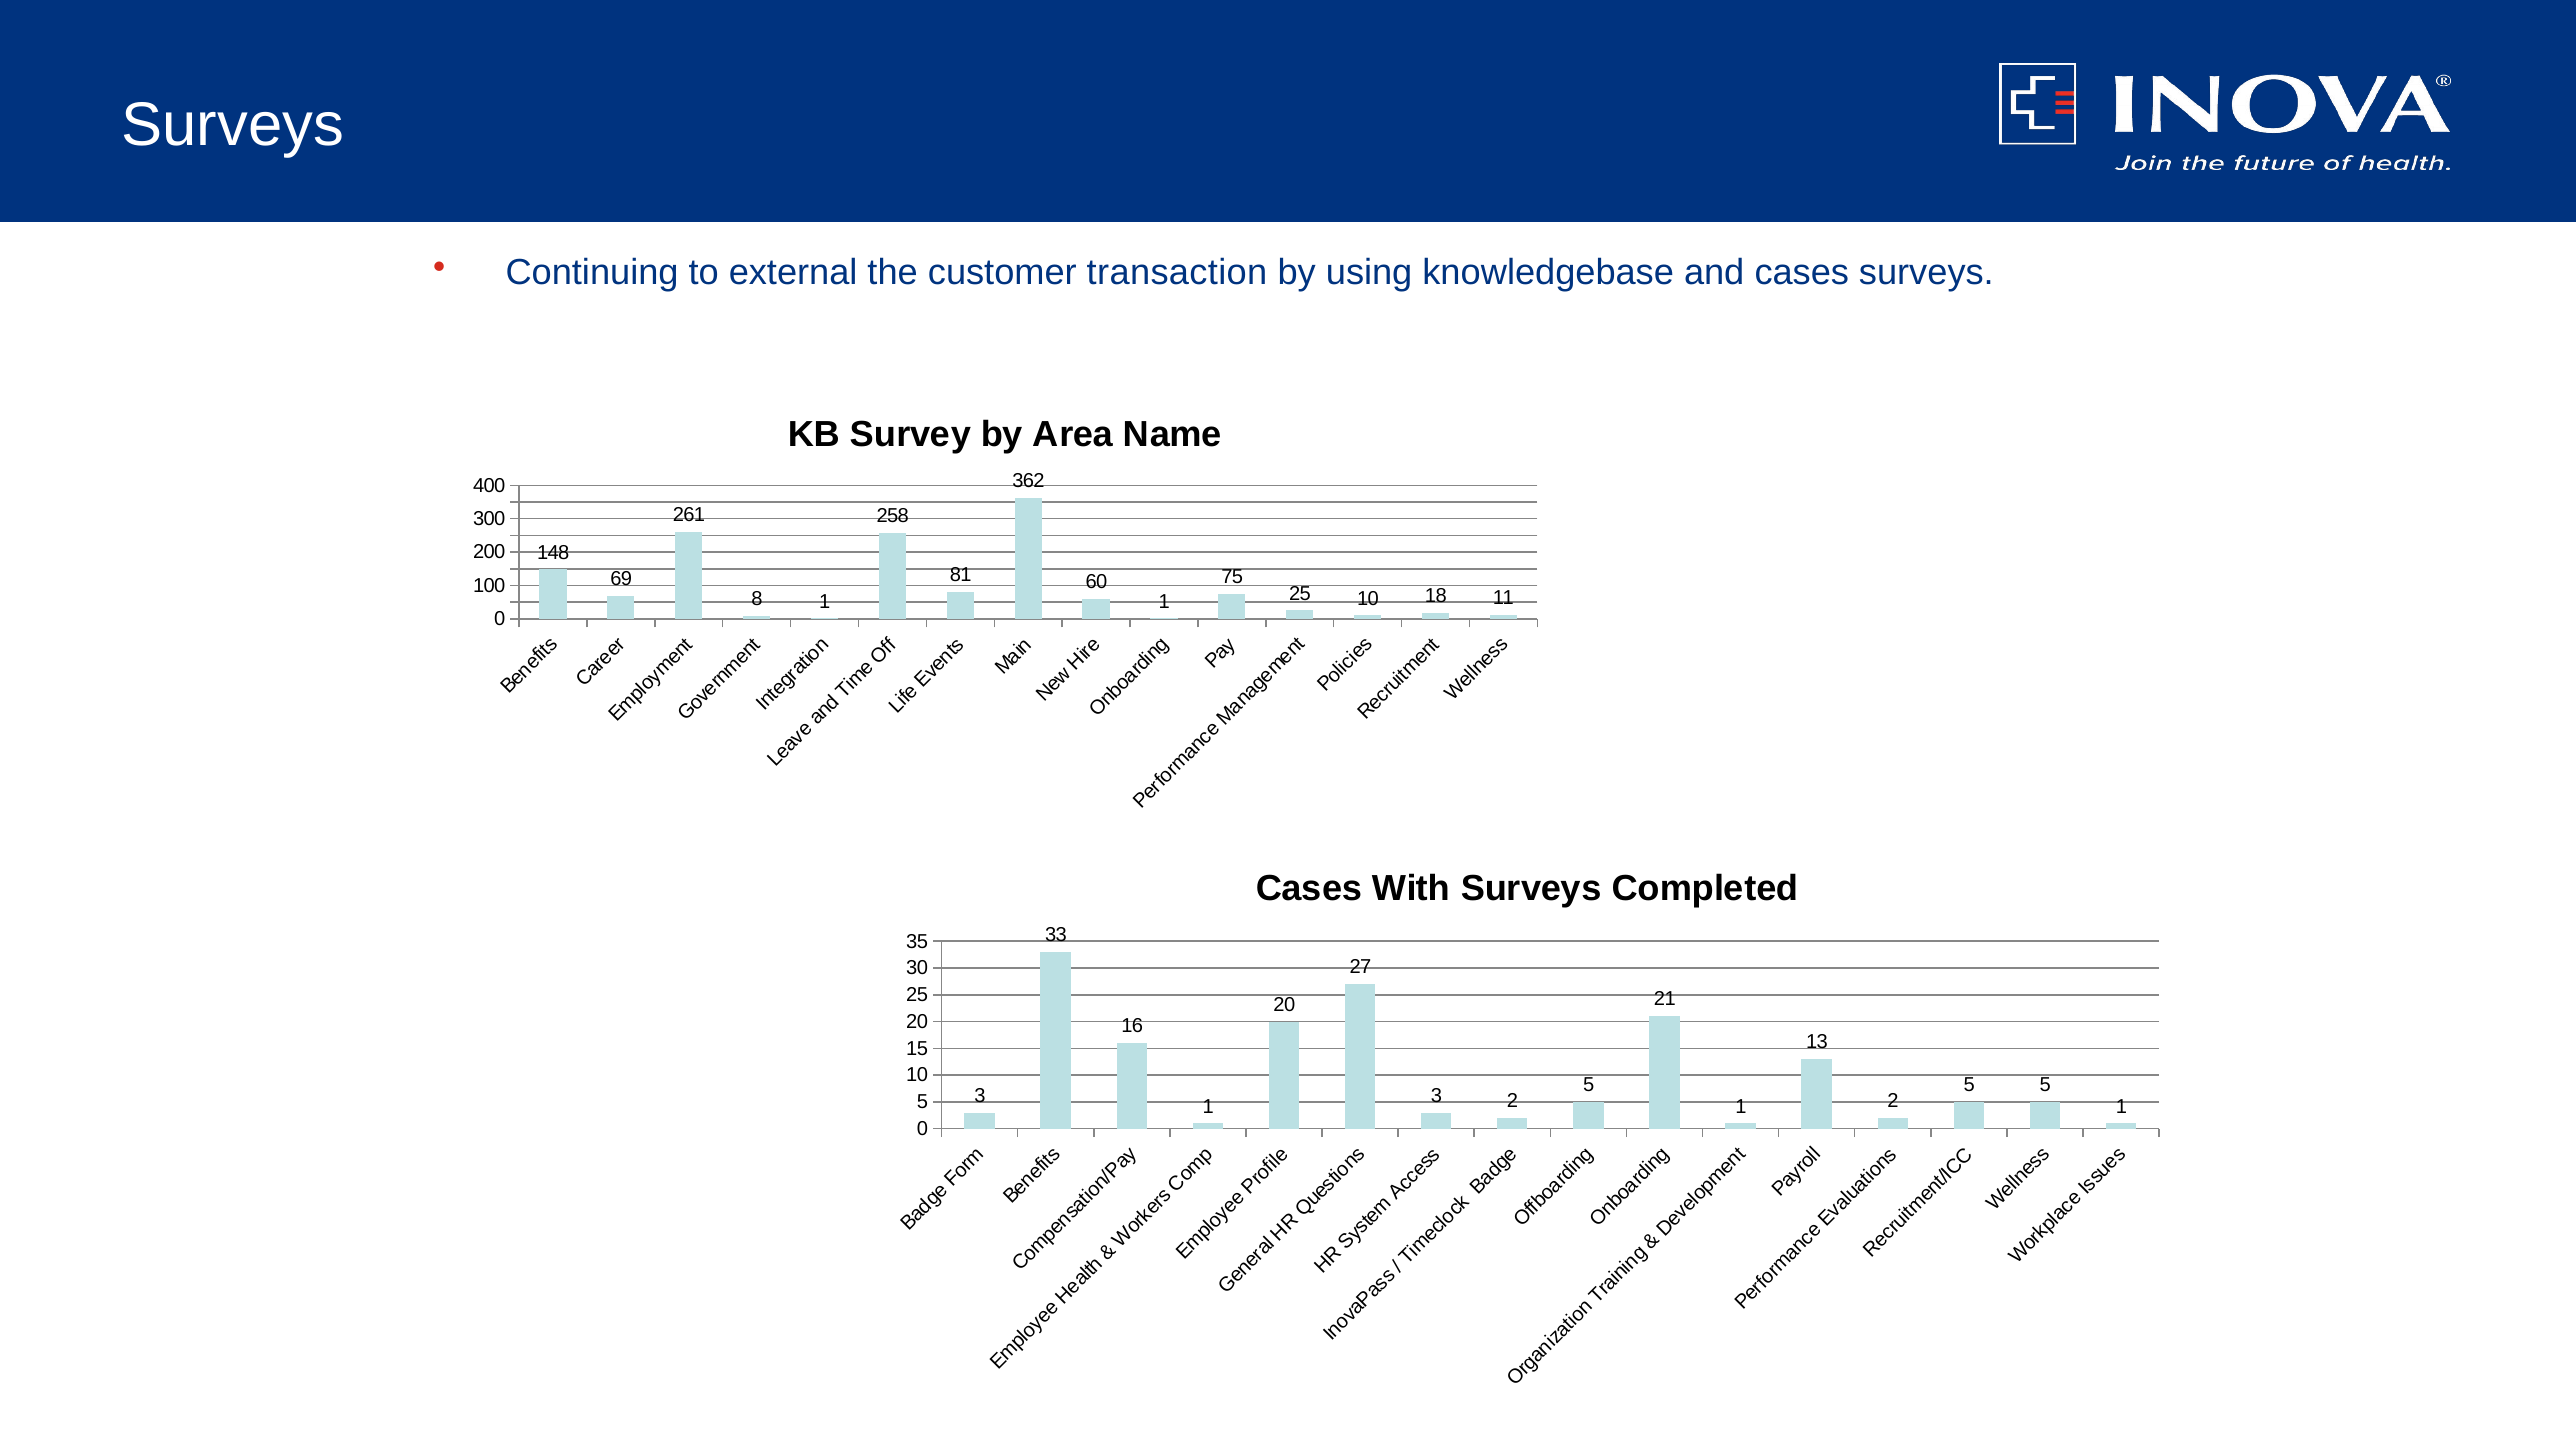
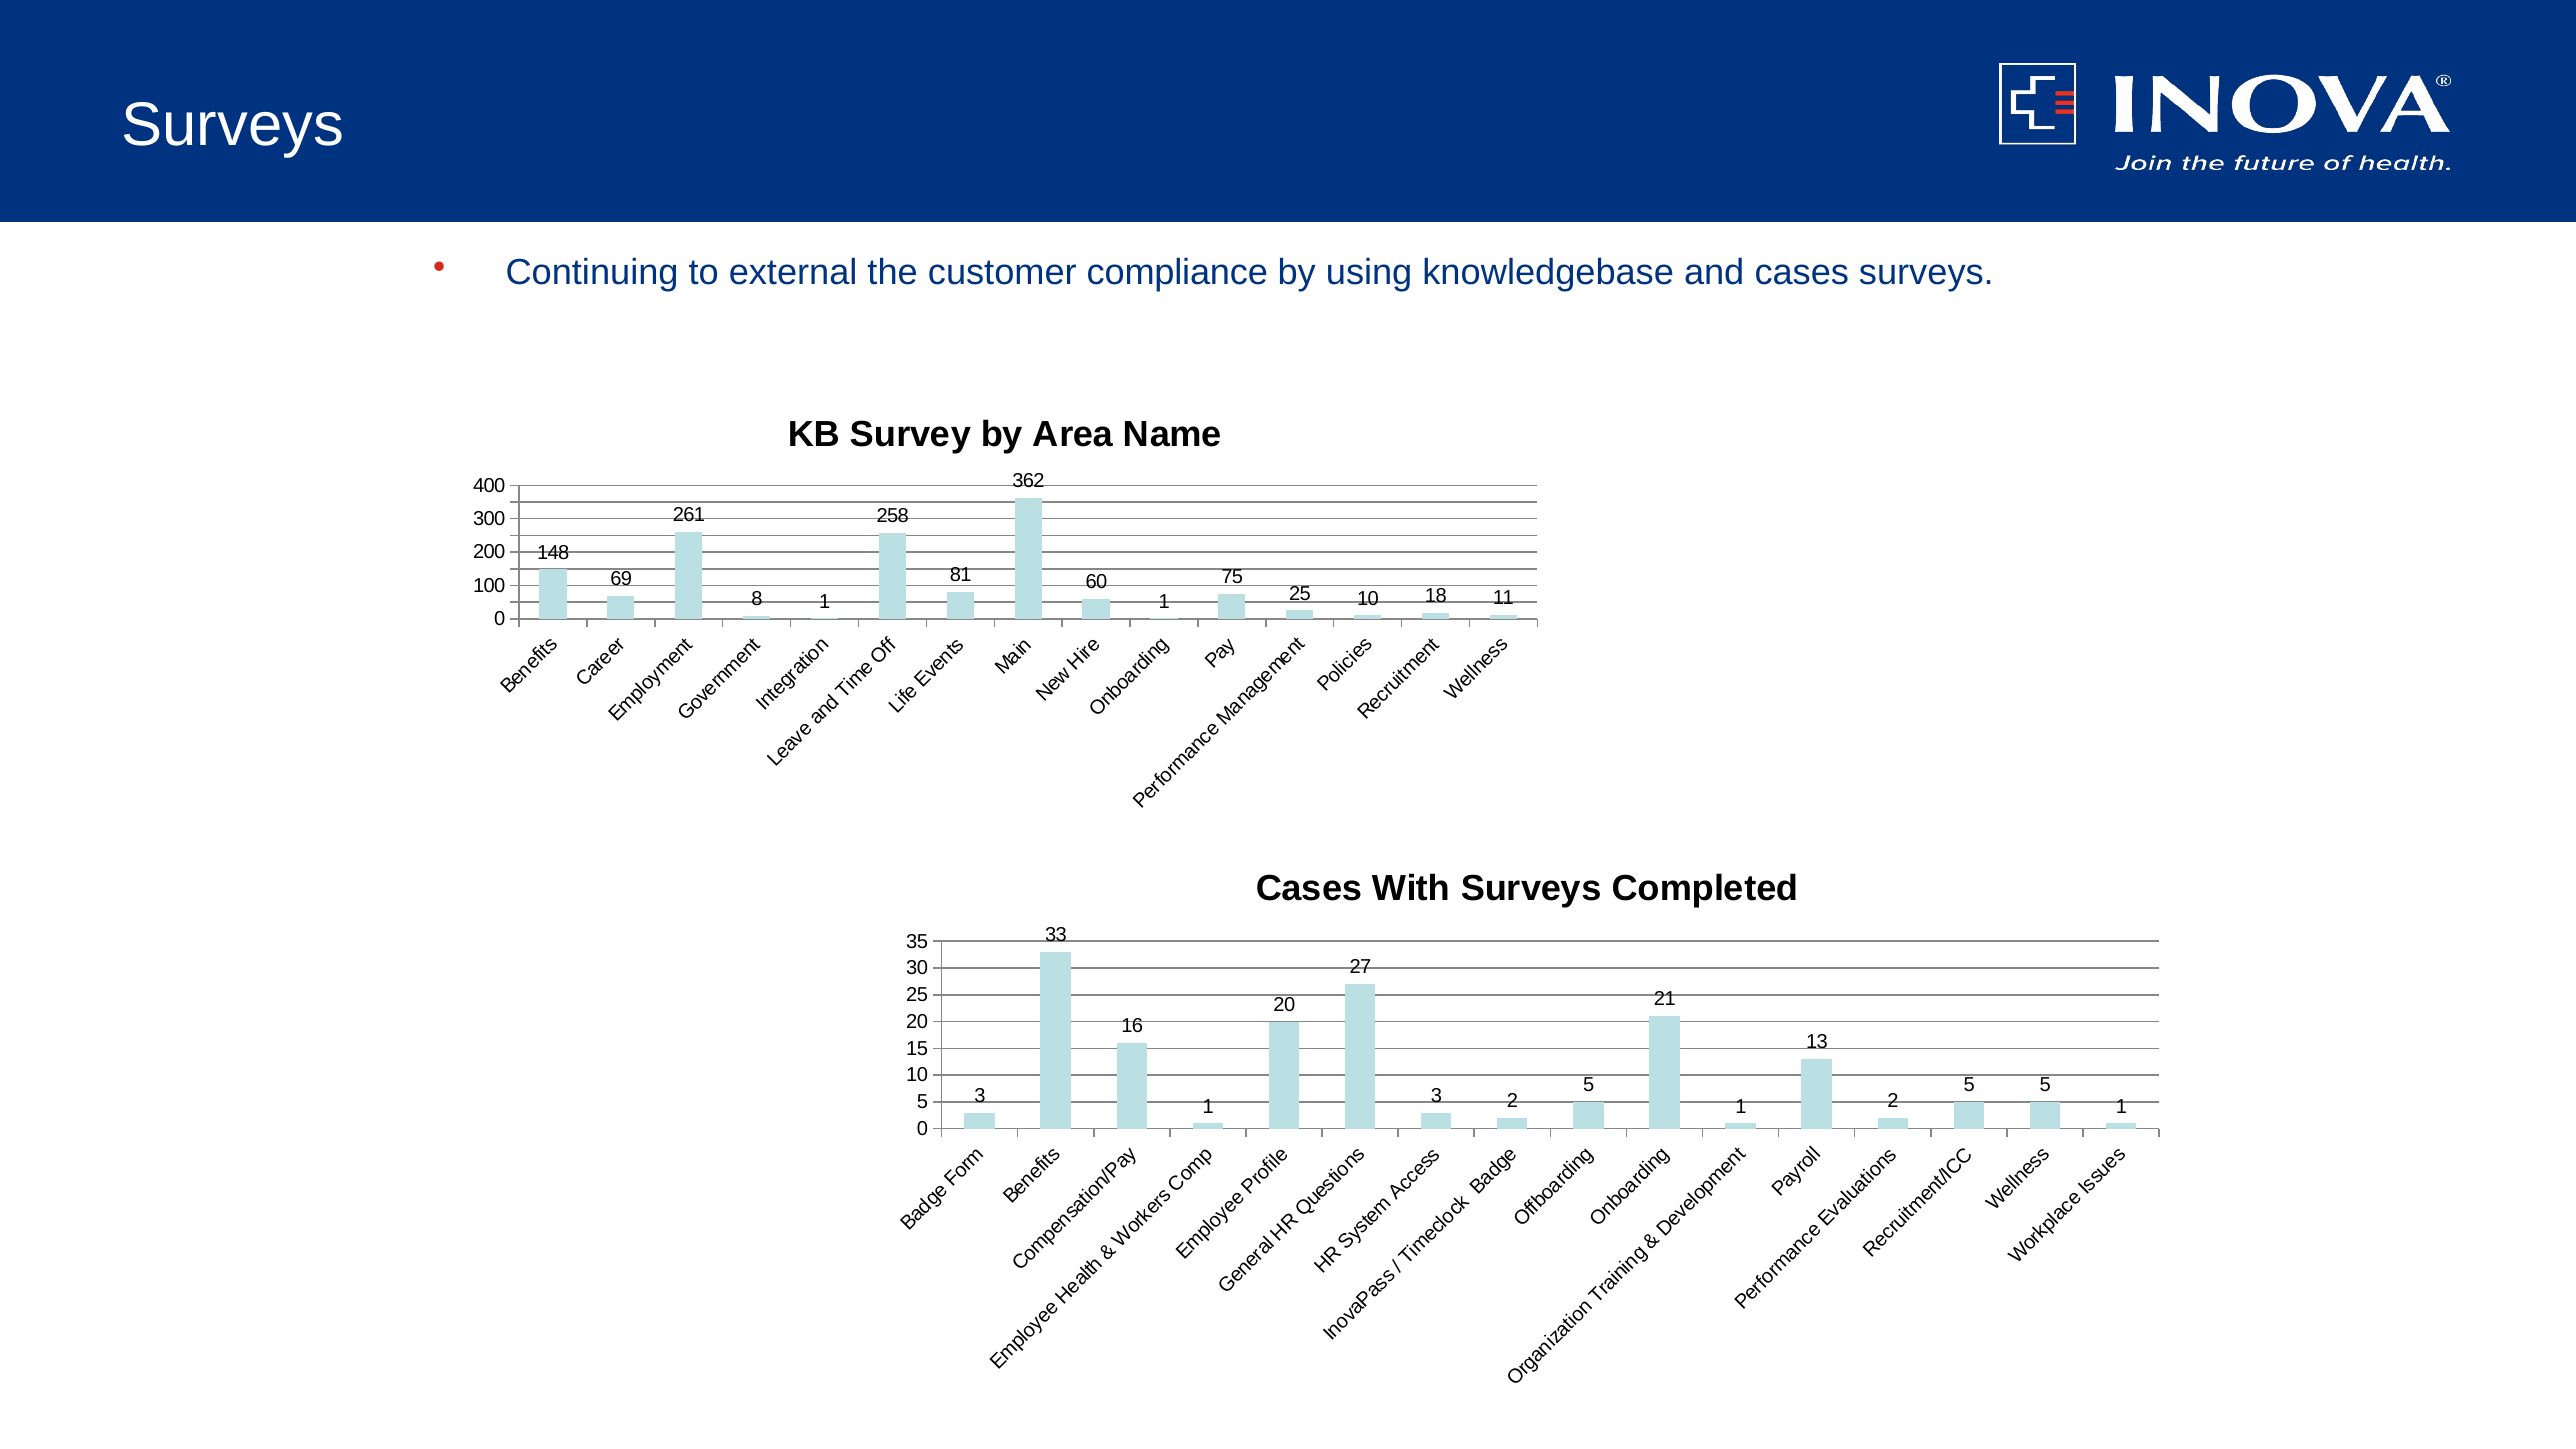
transaction: transaction -> compliance (1177, 273)
